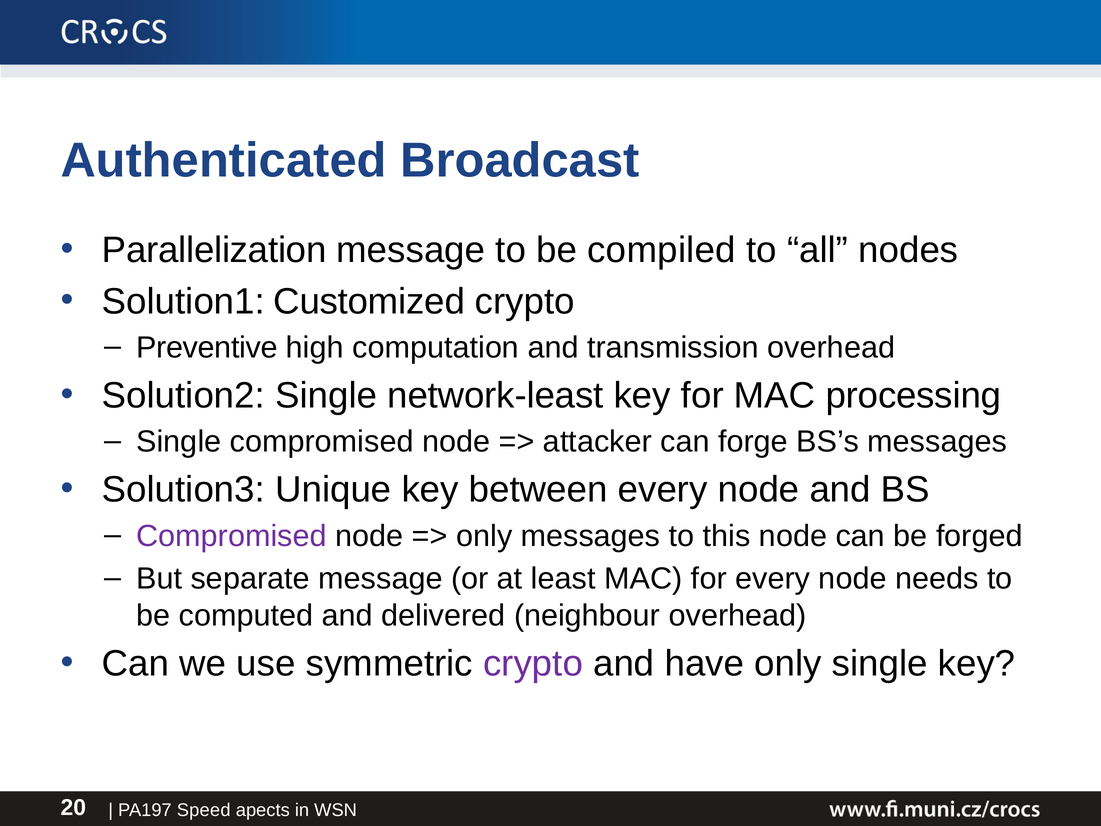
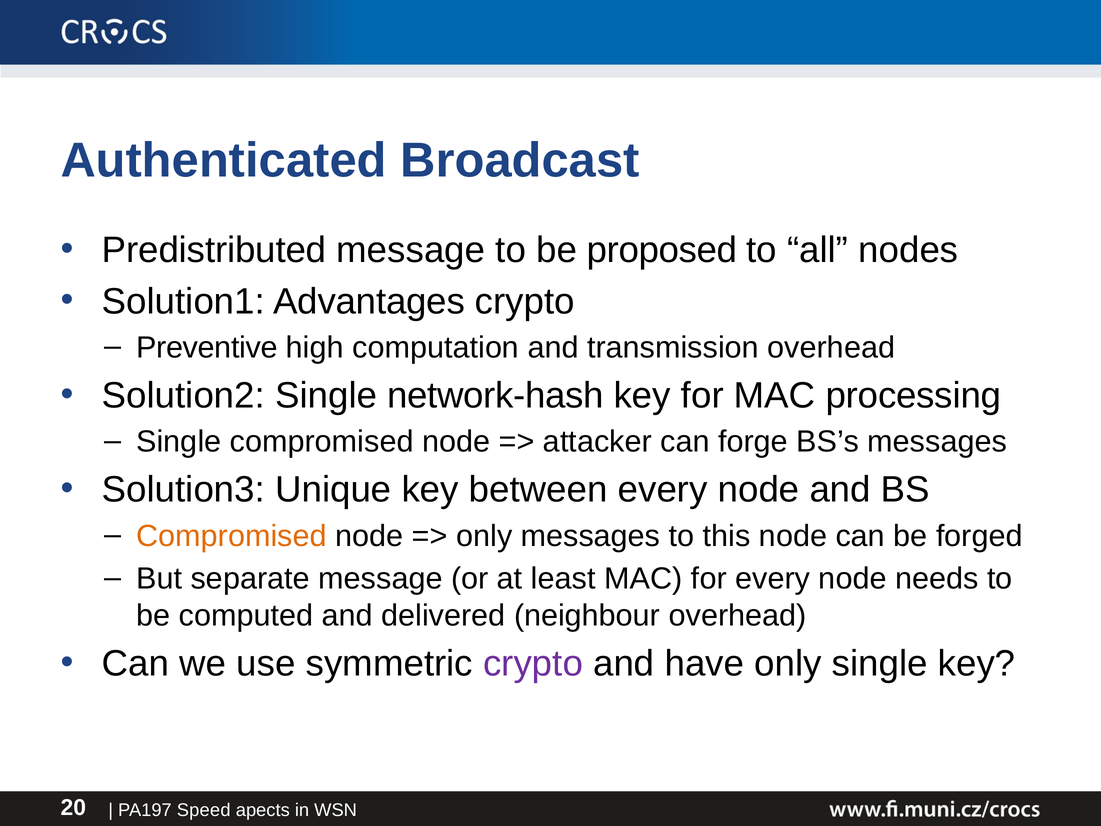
Parallelization: Parallelization -> Predistributed (214, 250)
compiled: compiled -> proposed (662, 250)
Customized: Customized -> Advantages (369, 301)
network-least: network-least -> network-hash (496, 396)
Compromised colour: purple -> orange (232, 536)
